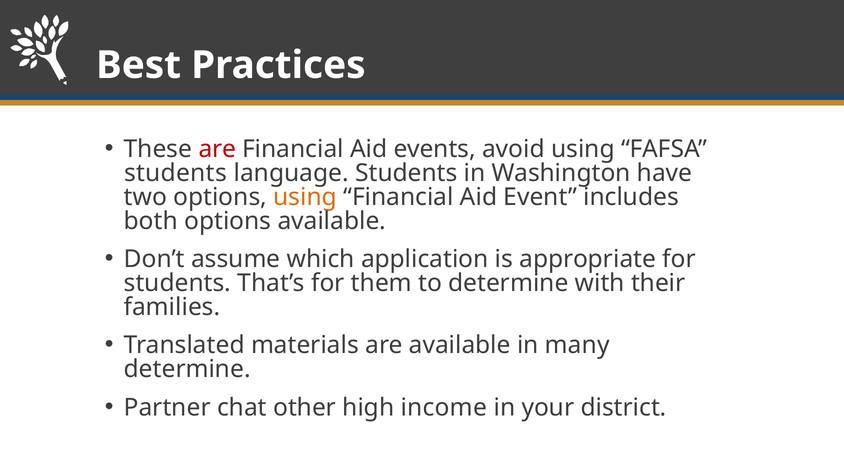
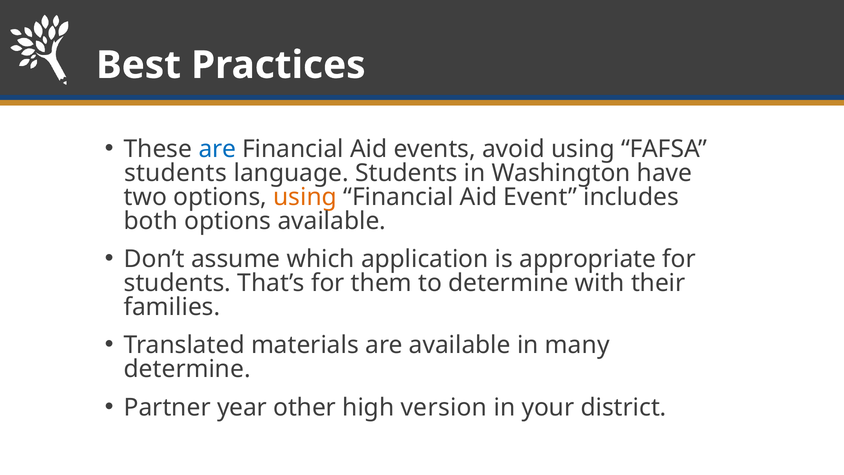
are colour: red -> blue (217, 149)
chat: chat -> year (242, 407)
income: income -> version (444, 407)
